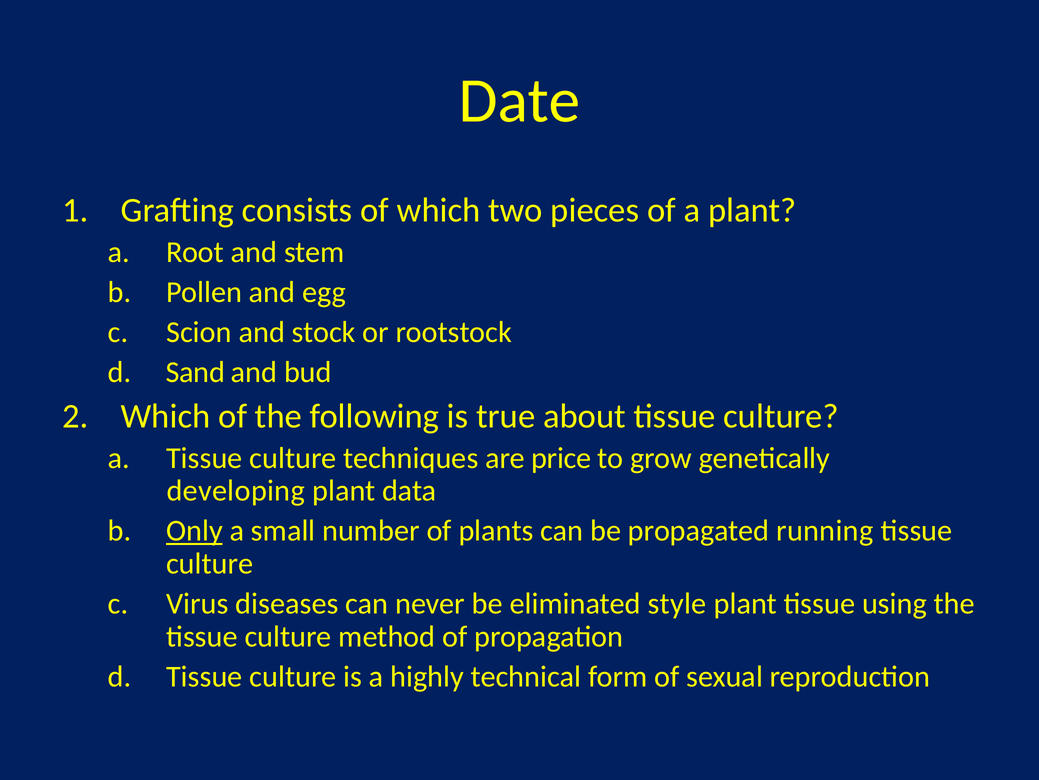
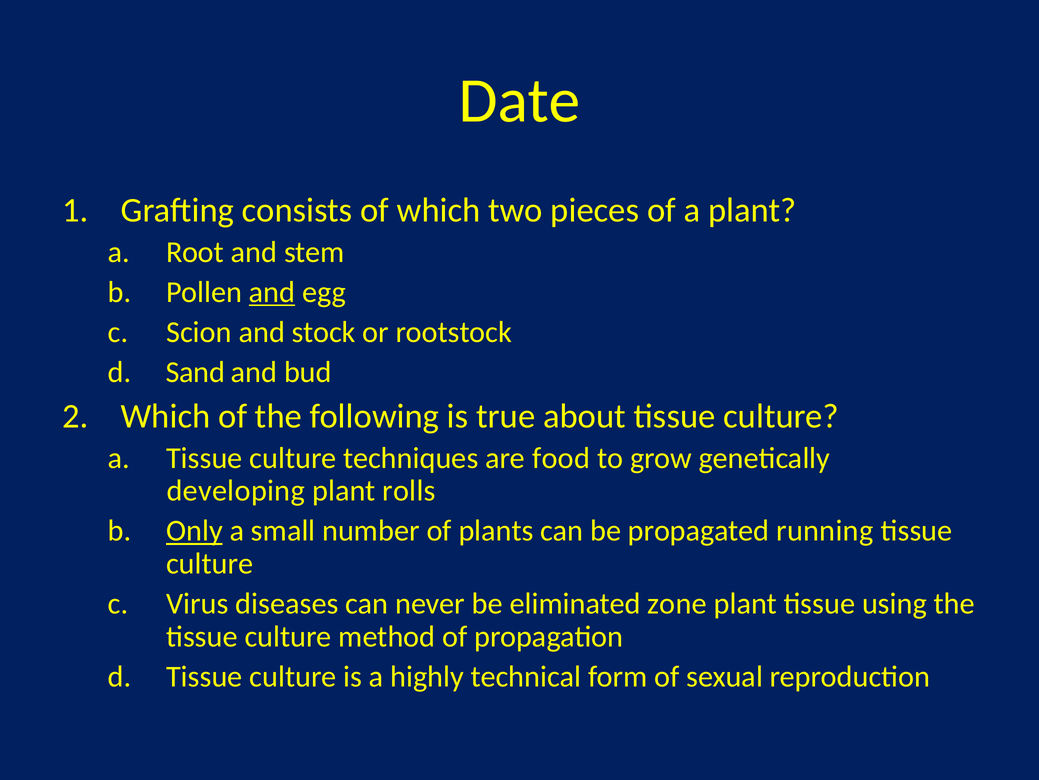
and underline: none -> present (272, 292)
price: price -> food (561, 458)
data: data -> rolls (409, 490)
style: style -> zone (677, 603)
